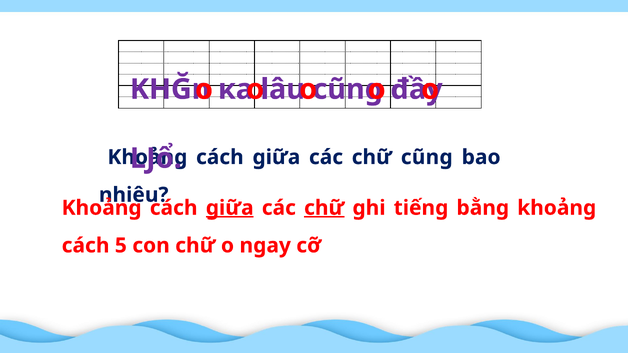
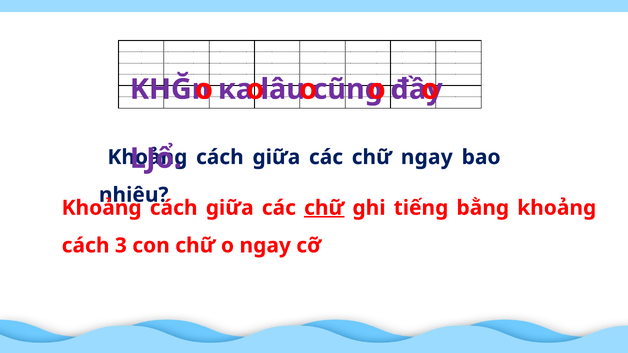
chữ cũng: cũng -> ngay (427, 157)
giữa underline: present -> none (230, 208)
5: 5 -> 3 (121, 246)
